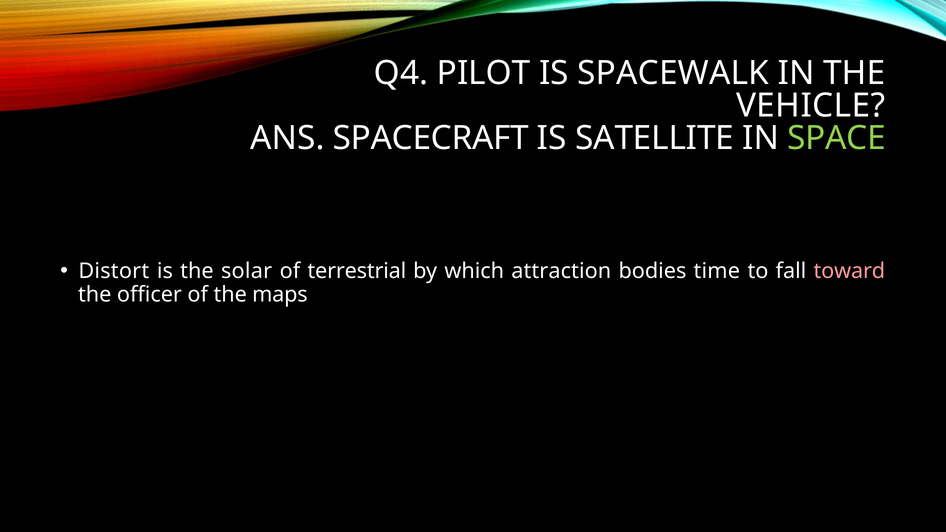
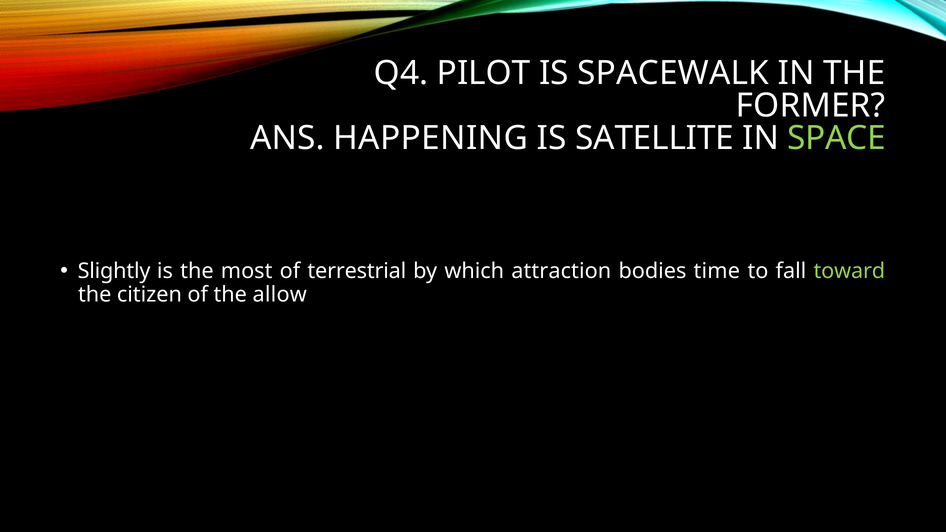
VEHICLE: VEHICLE -> FORMER (811, 106)
SPACECRAFT: SPACECRAFT -> HAPPENING (431, 138)
Distort: Distort -> Slightly (114, 271)
solar: solar -> most (247, 271)
toward colour: pink -> light green (849, 271)
officer: officer -> citizen (149, 295)
maps: maps -> allow (280, 295)
